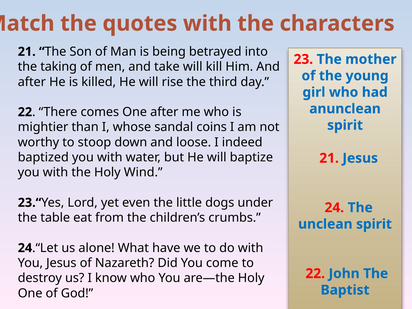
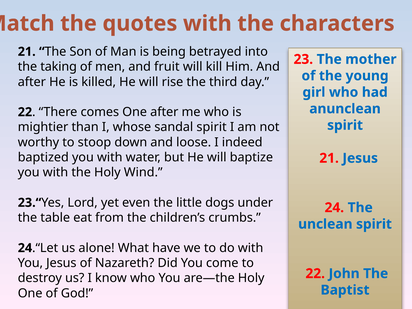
take: take -> fruit (167, 67)
sandal coins: coins -> spirit (212, 127)
